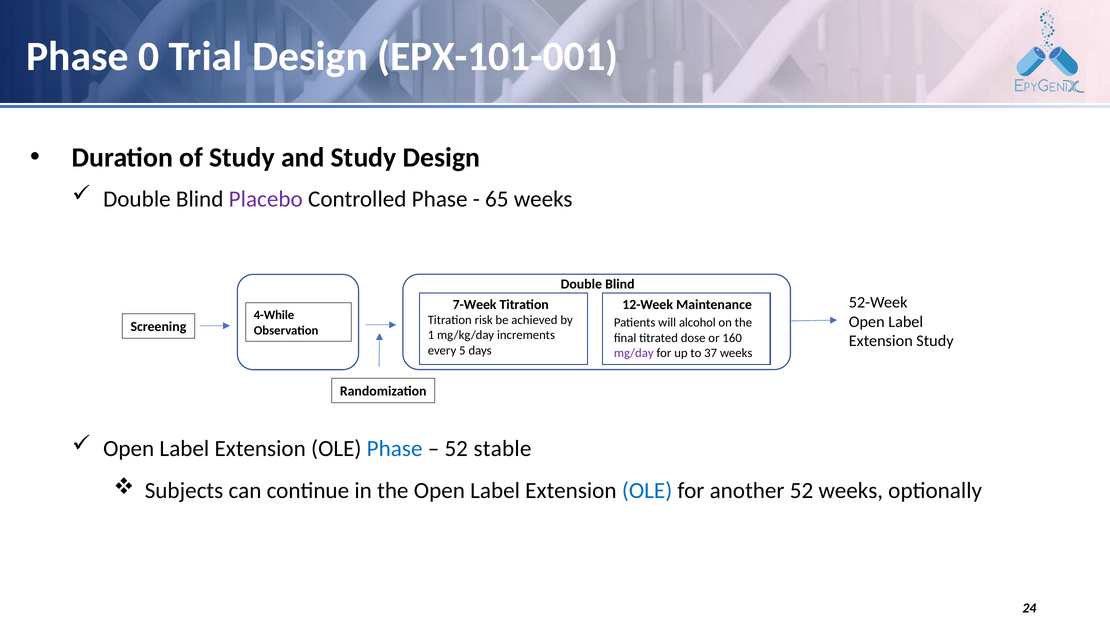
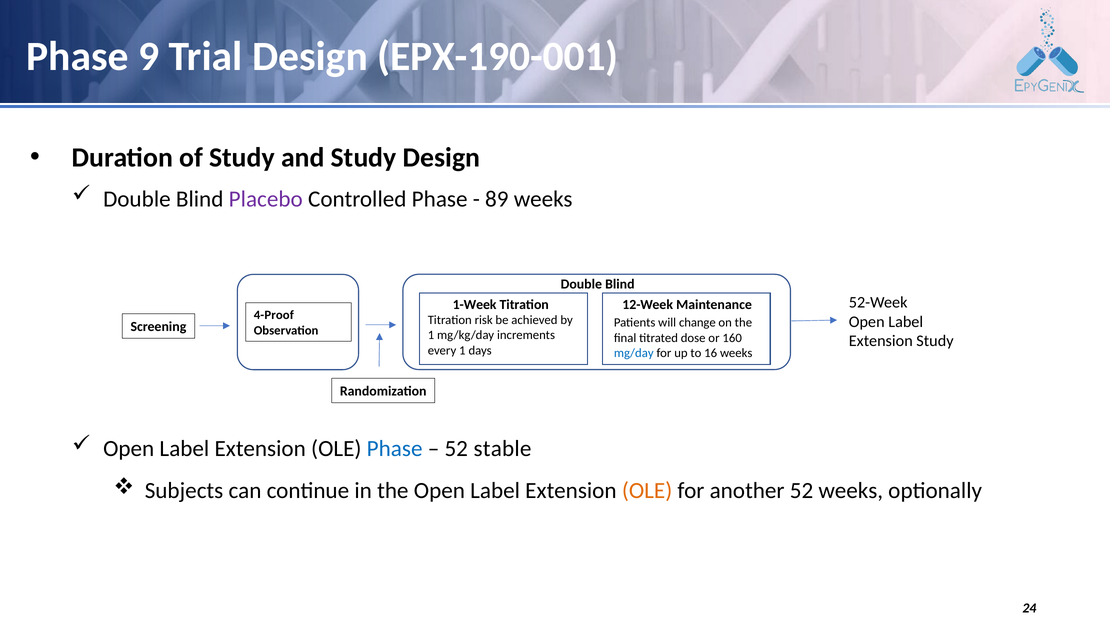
0: 0 -> 9 (149, 57)
EPX-101-001: EPX-101-001 -> EPX-190-001 (498, 57)
65: 65 -> 89 (497, 199)
7-Week: 7-Week -> 1-Week (475, 305)
4-While: 4-While -> 4-Proof (274, 315)
alcohol: alcohol -> change (697, 323)
every 5: 5 -> 1 (462, 351)
mg/day colour: purple -> blue (634, 353)
37: 37 -> 16 (711, 353)
OLE colour: blue -> orange (647, 491)
